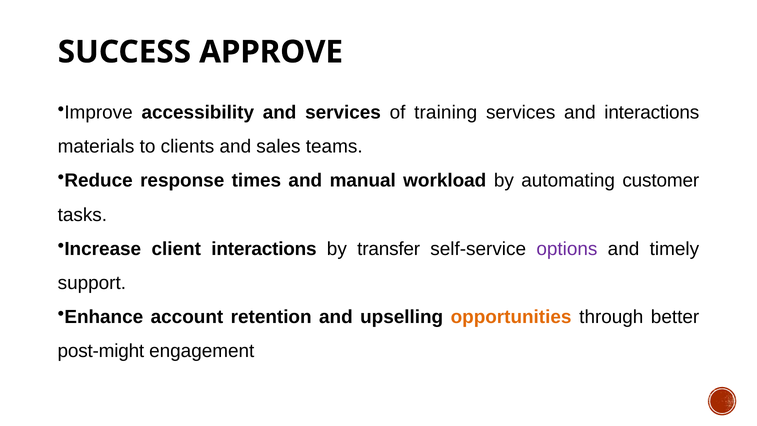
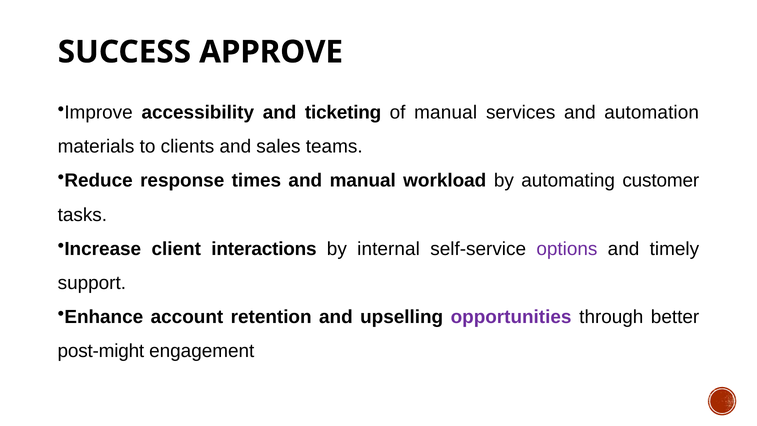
and services: services -> ticketing (343, 113)
of training: training -> manual (446, 113)
and interactions: interactions -> automation (652, 113)
transfer: transfer -> internal (389, 249)
opportunities colour: orange -> purple (511, 317)
